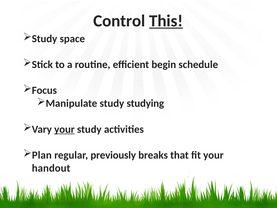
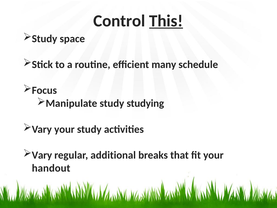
begin: begin -> many (164, 64)
your underline: present -> none (64, 129)
Plan: Plan -> Vary (42, 155)
previously: previously -> additional (113, 155)
